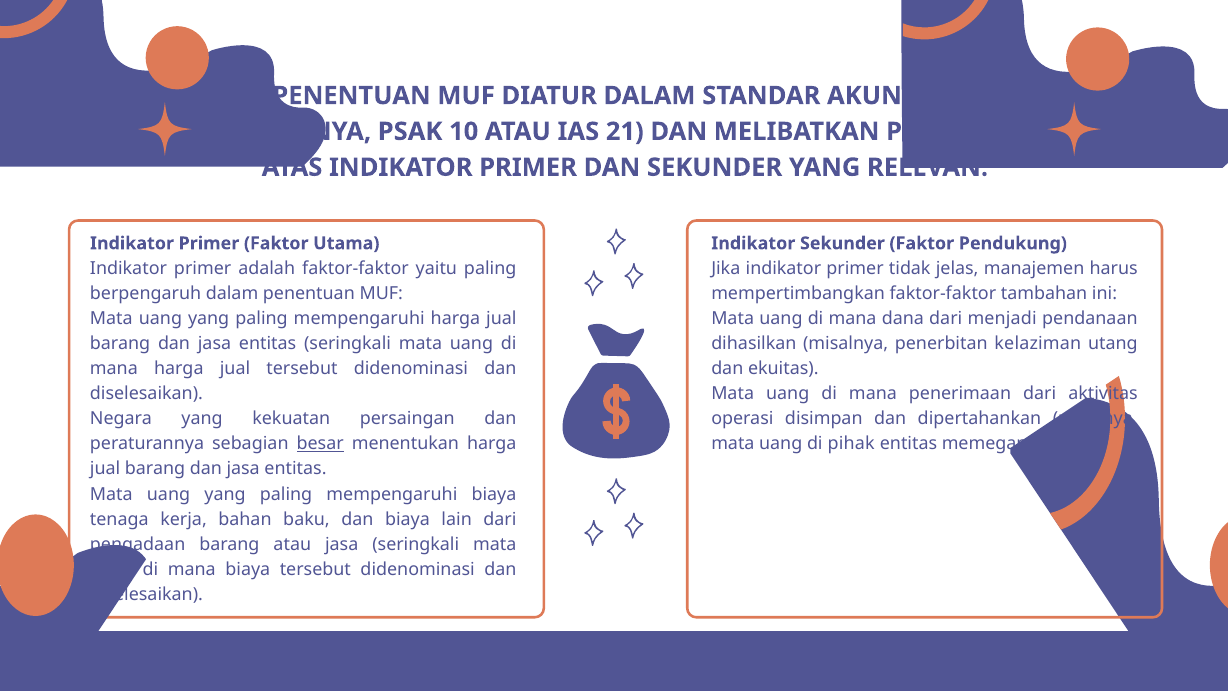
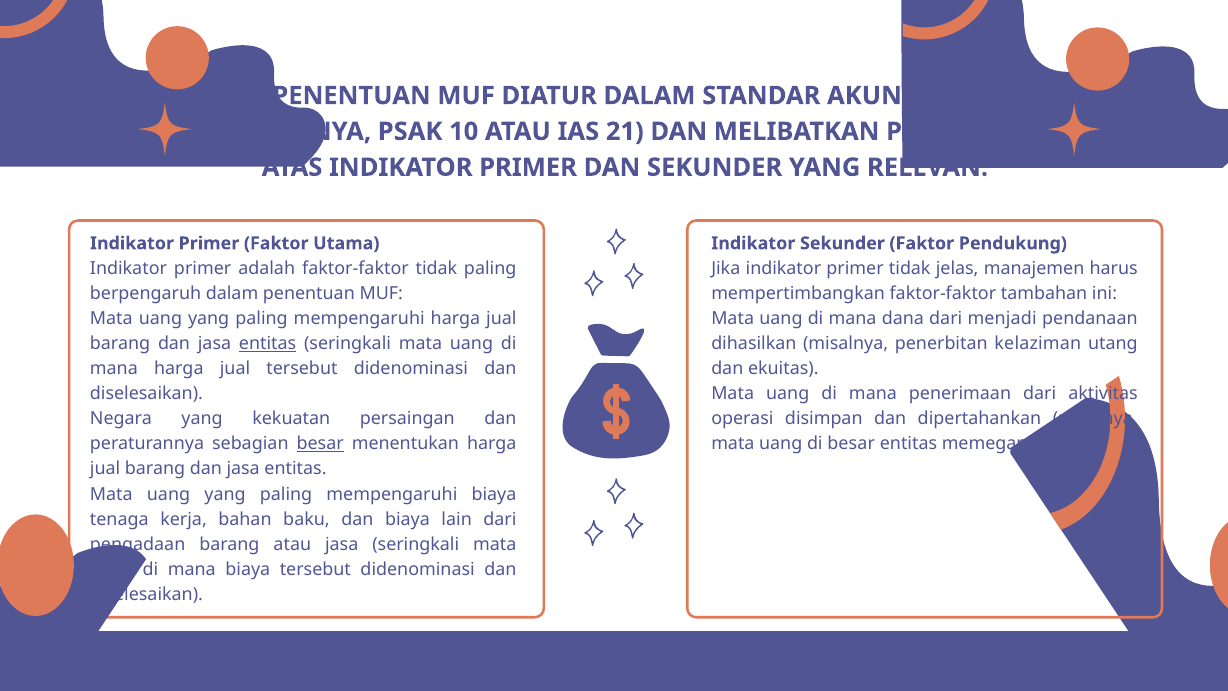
faktor-faktor yaitu: yaitu -> tidak (436, 268)
entitas underline: none -> present (268, 344)
di pihak: pihak -> besar (851, 444)
